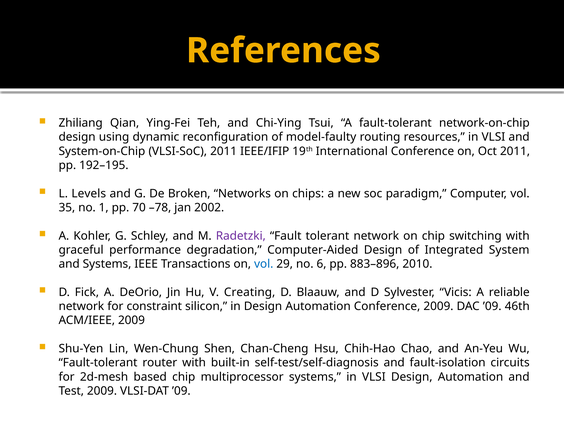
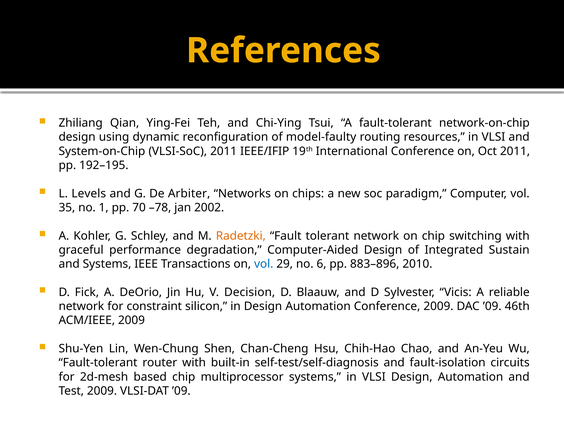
Broken: Broken -> Arbiter (189, 194)
Radetzki colour: purple -> orange (241, 236)
System: System -> Sustain (509, 250)
Creating: Creating -> Decision (250, 292)
